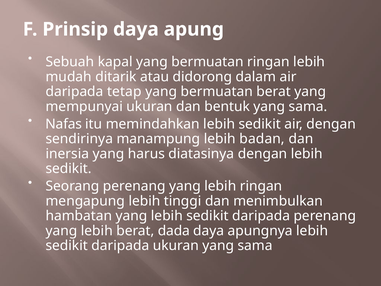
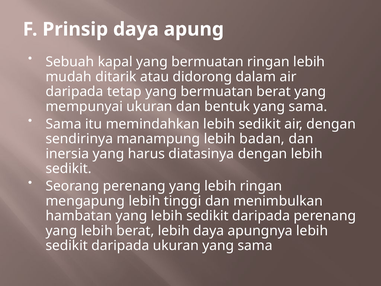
Nafas: Nafas -> Sama (64, 124)
berat dada: dada -> lebih (174, 231)
